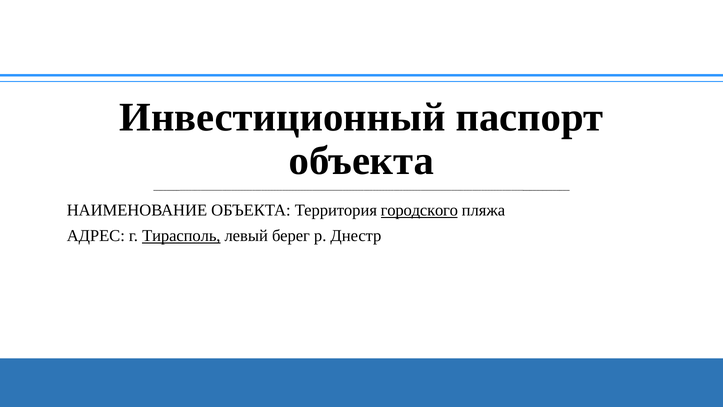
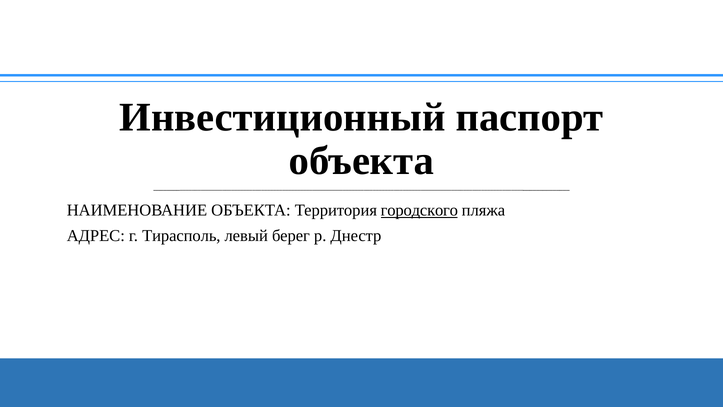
Тирасполь underline: present -> none (181, 236)
